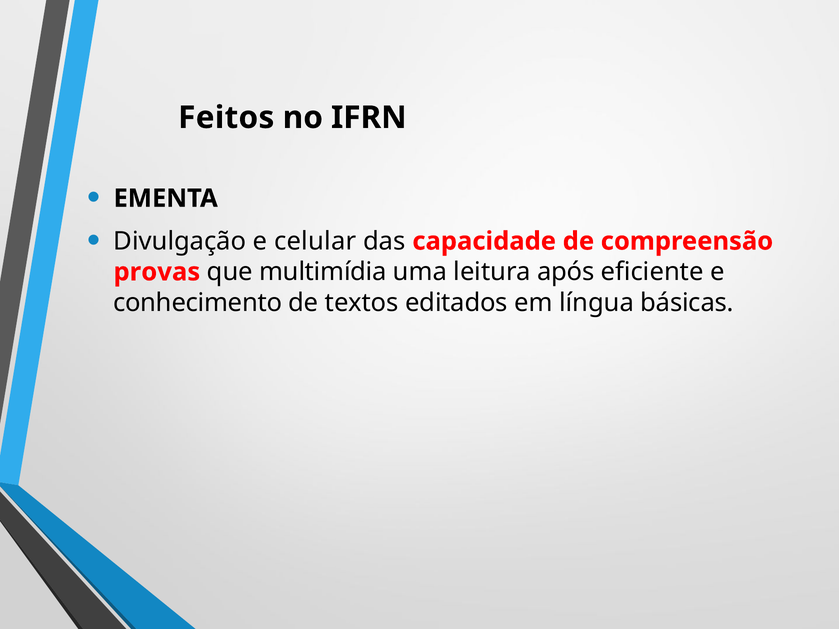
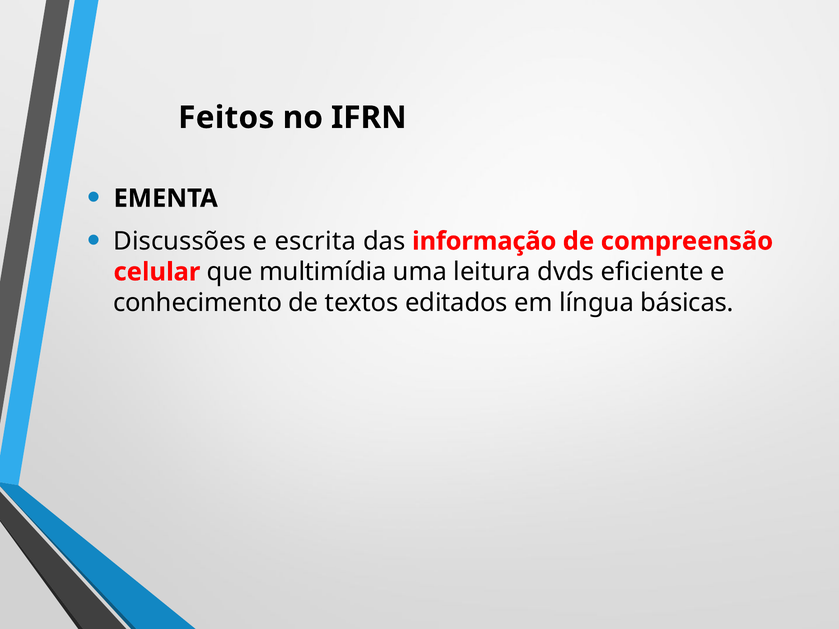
Divulgação: Divulgação -> Discussões (180, 241)
celular: celular -> escrita (315, 241)
capacidade: capacidade -> informação (484, 241)
provas: provas -> celular (157, 272)
após: após -> dvds (566, 272)
